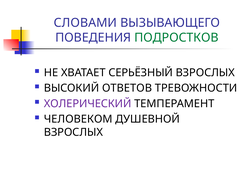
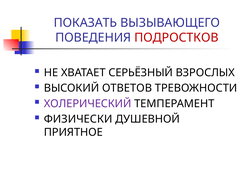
СЛОВАМИ: СЛОВАМИ -> ПОКАЗАТЬ (85, 23)
ПОДРОСТКОВ colour: green -> red (176, 38)
ЧЕЛОВЕКОМ: ЧЕЛОВЕКОМ -> ФИЗИЧЕСКИ (78, 119)
ВЗРОСЛЫХ: ВЗРОСЛЫХ -> ПРИЯТНОЕ (73, 132)
